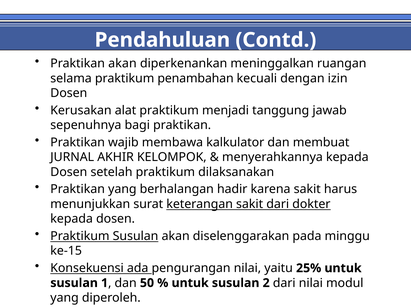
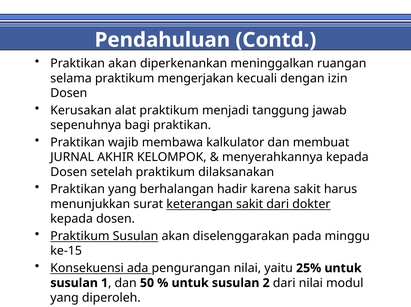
penambahan: penambahan -> mengerjakan (196, 78)
